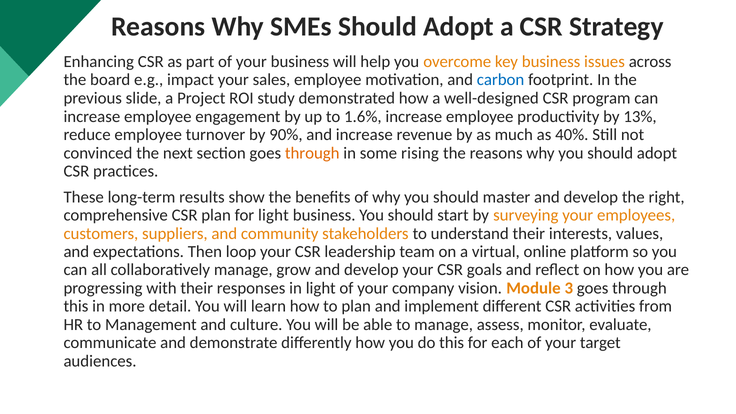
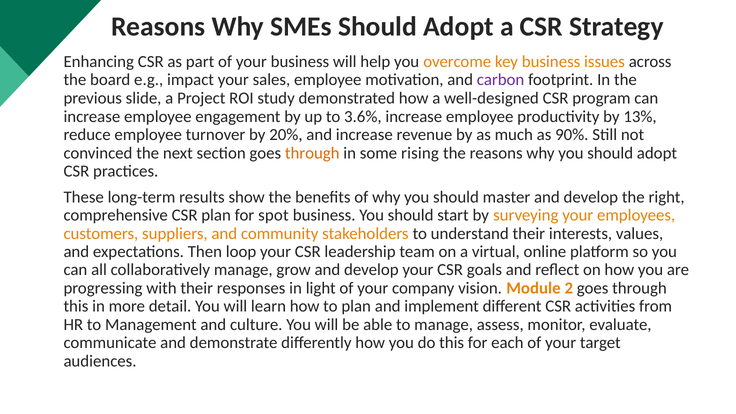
carbon colour: blue -> purple (501, 80)
1.6%: 1.6% -> 3.6% (363, 117)
90%: 90% -> 20% (286, 135)
40%: 40% -> 90% (572, 135)
for light: light -> spot (273, 215)
3: 3 -> 2 (569, 288)
